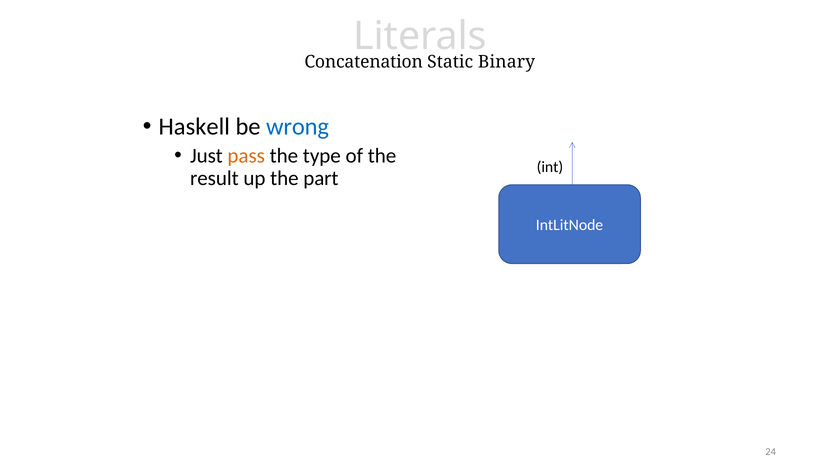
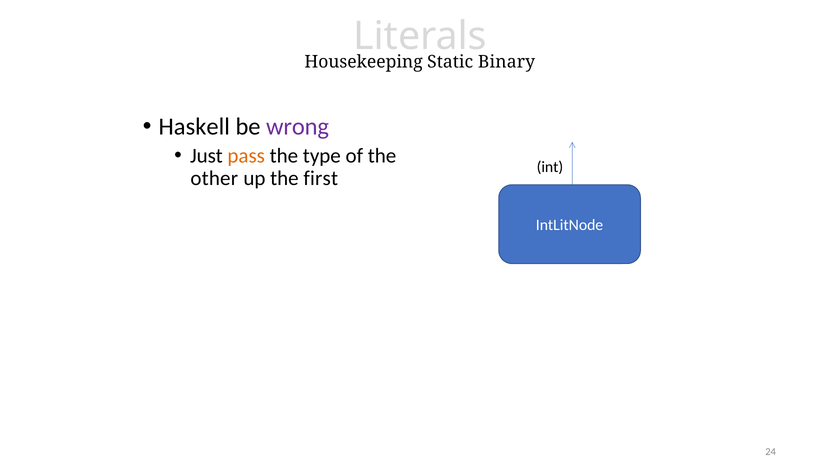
Concatenation: Concatenation -> Housekeeping (364, 62)
wrong colour: blue -> purple (298, 126)
result: result -> other (214, 178)
part: part -> first (321, 178)
